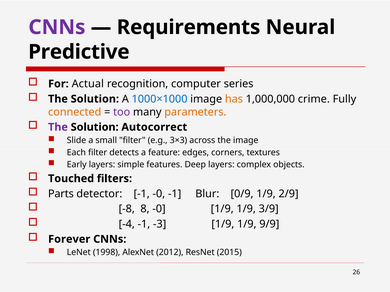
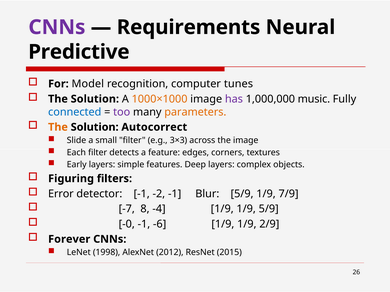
Actual: Actual -> Model (88, 84)
series: series -> tunes (239, 84)
1000×1000 colour: blue -> orange (160, 99)
has colour: orange -> purple (234, 99)
crime: crime -> music (314, 99)
connected colour: orange -> blue (75, 112)
The colour: purple -> orange (58, 127)
Touched: Touched -> Figuring (71, 179)
Parts: Parts -> Error (61, 194)
-1 -0: -0 -> -2 (159, 194)
Blur 0/9: 0/9 -> 5/9 (242, 194)
2/9: 2/9 -> 7/9 (289, 194)
-8: -8 -> -7 (127, 209)
8 -0: -0 -> -4 (159, 209)
1/9 3/9: 3/9 -> 5/9 (269, 209)
-4: -4 -> -0 (127, 224)
-3: -3 -> -6 (160, 224)
9/9: 9/9 -> 2/9 (269, 224)
